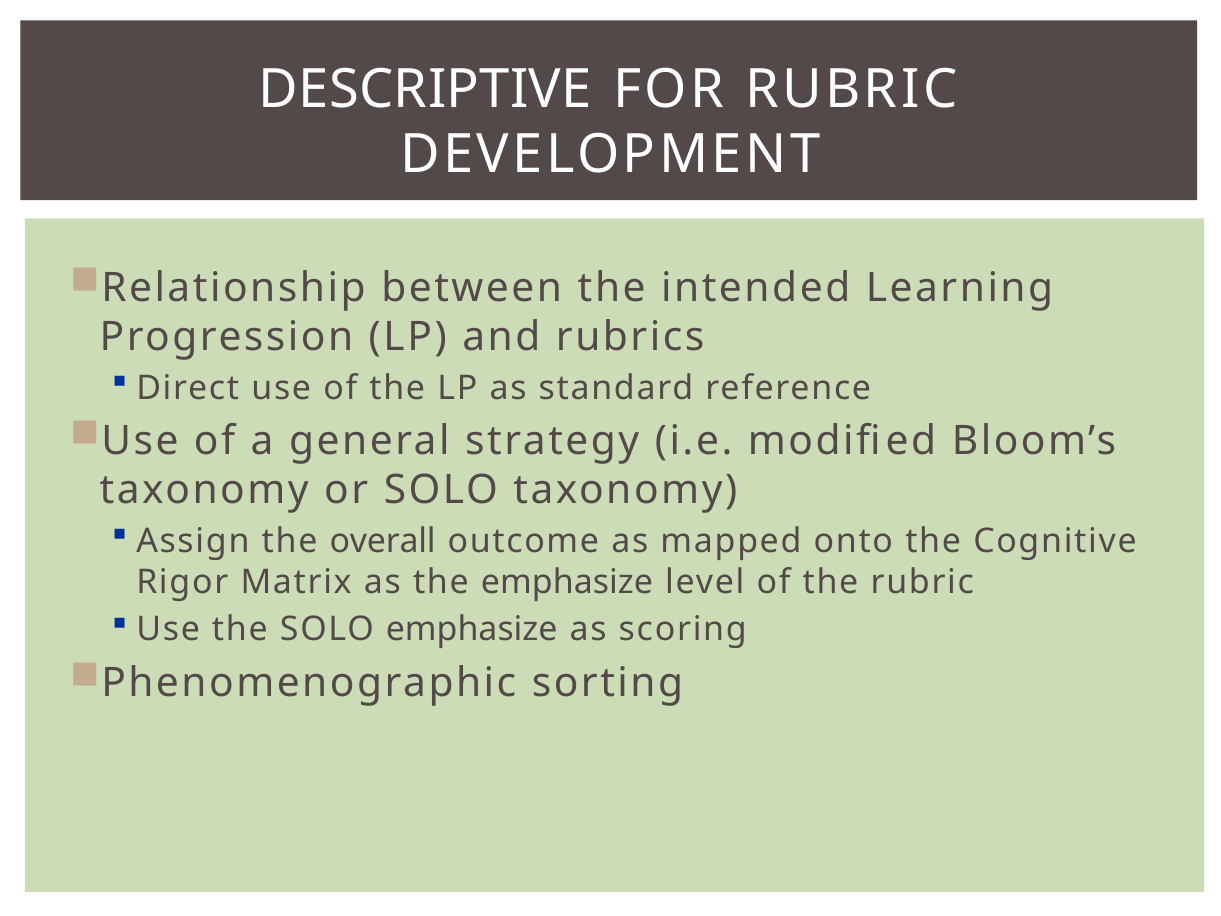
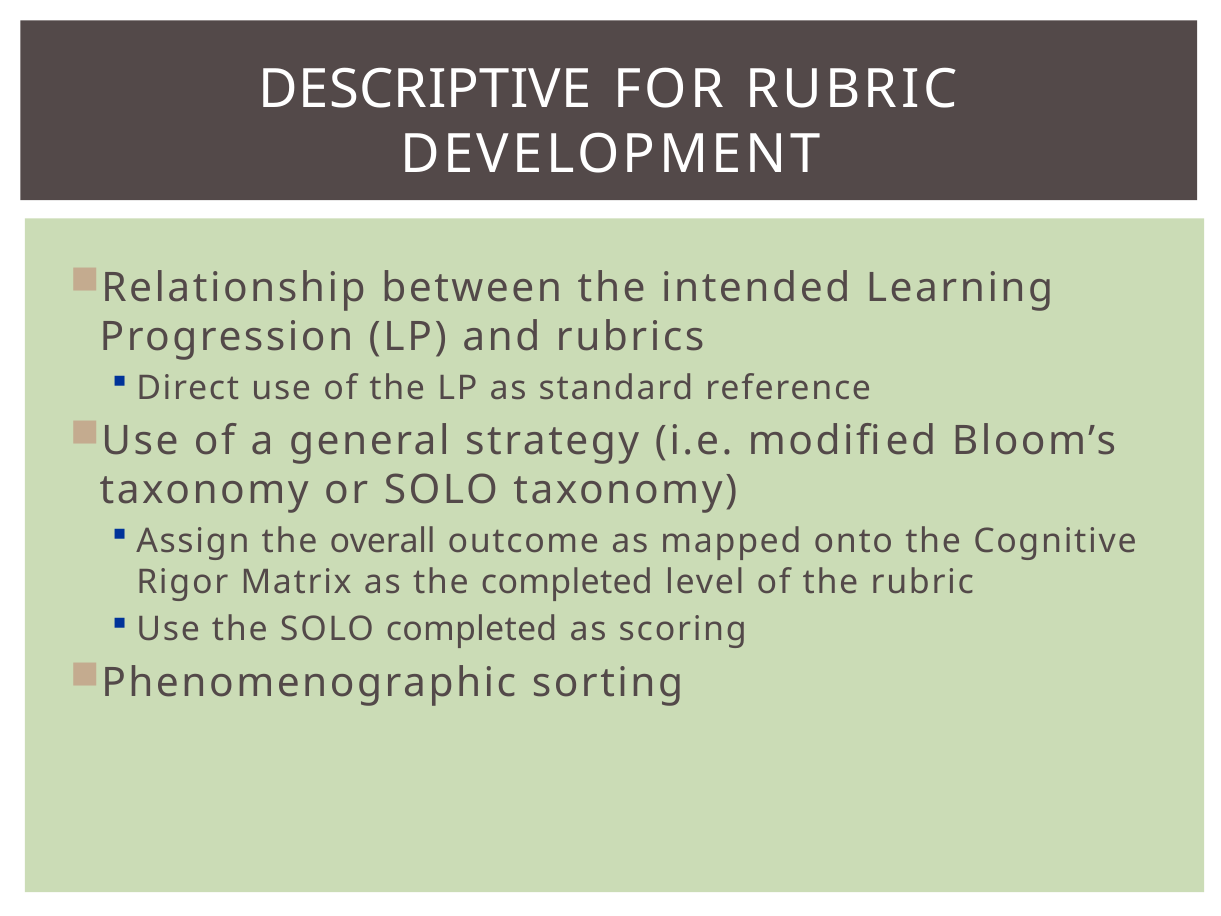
the emphasize: emphasize -> completed (567, 582)
SOLO emphasize: emphasize -> completed (472, 629)
